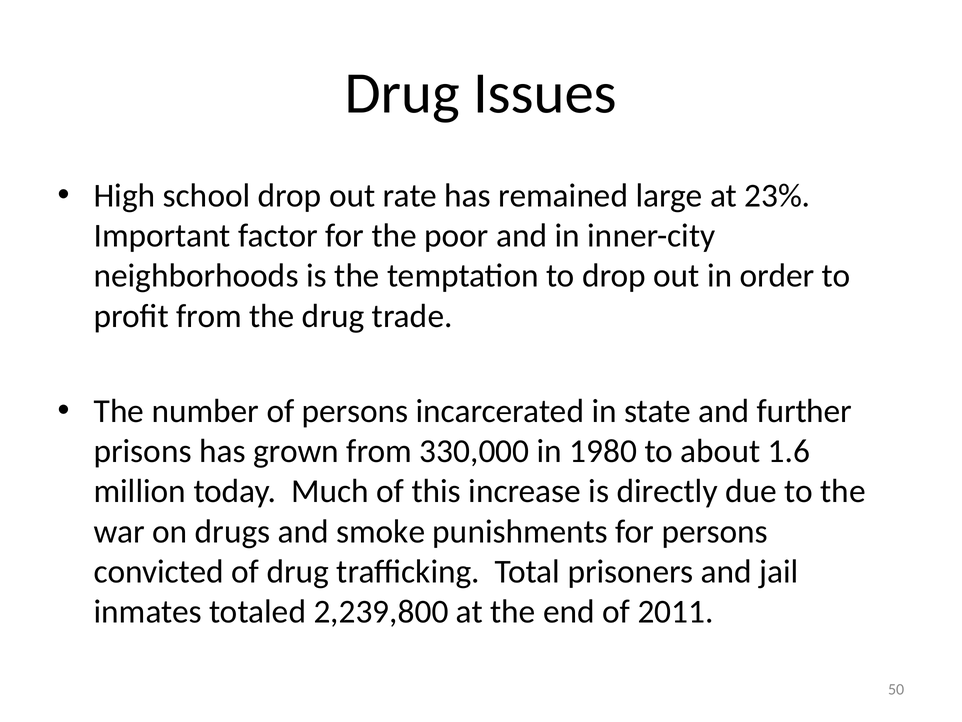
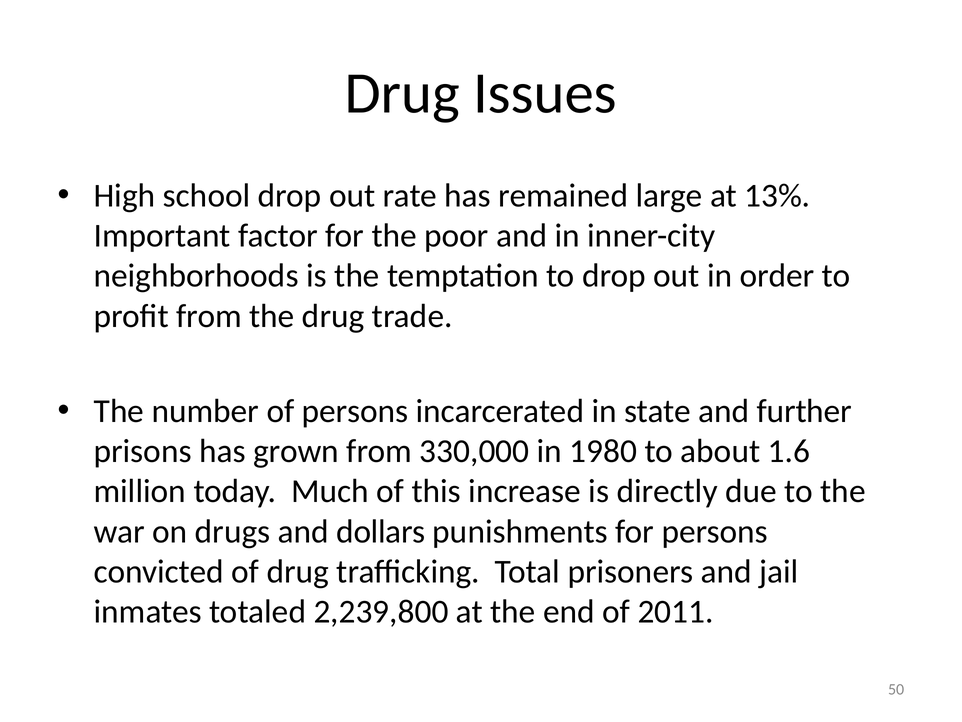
23%: 23% -> 13% (777, 196)
smoke: smoke -> dollars (381, 531)
